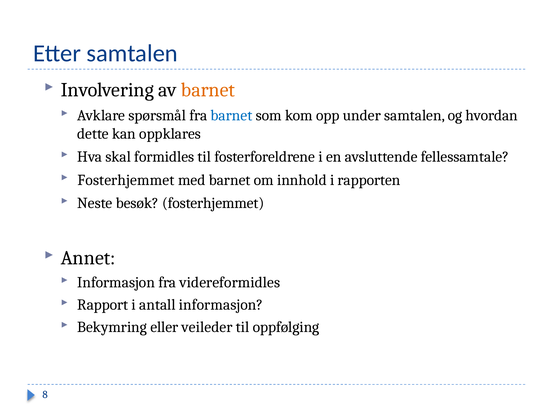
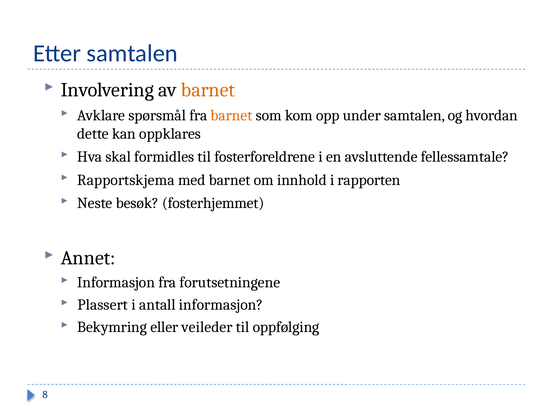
barnet colour: blue -> orange (232, 115)
Fosterhjemmet: Fosterhjemmet -> Rapportskjema (126, 180)
videreformidles: videreformidles -> forutsetningene (230, 282)
Rapport: Rapport -> Plassert (103, 305)
